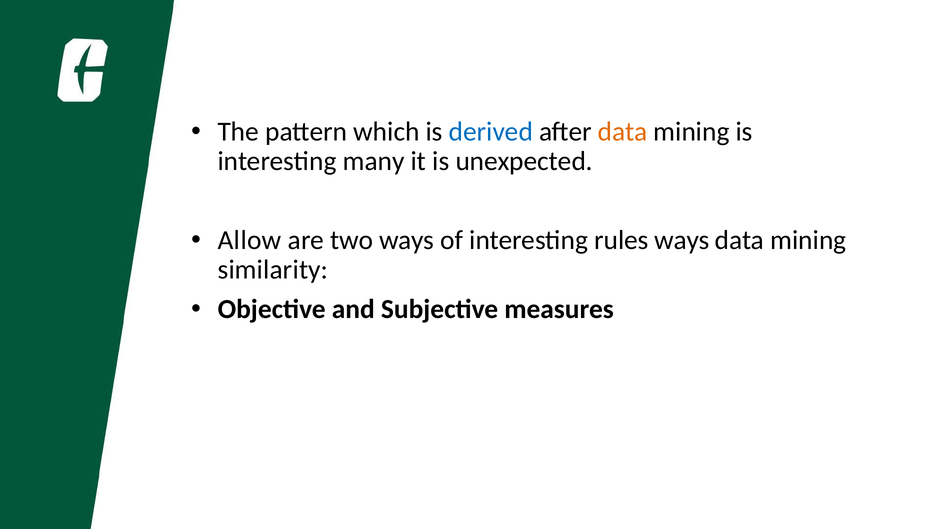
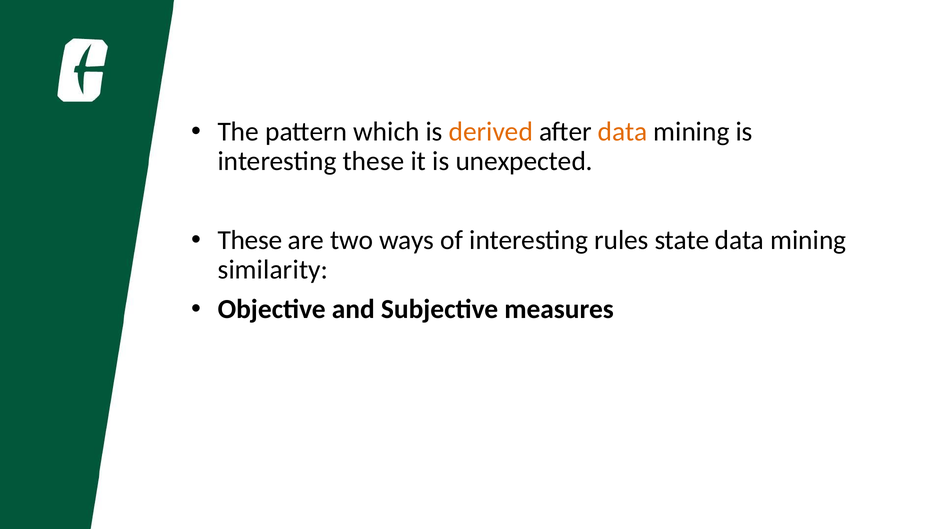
derived colour: blue -> orange (491, 132)
interesting many: many -> these (374, 161)
Allow: Allow -> These (250, 240)
rules ways: ways -> state (682, 240)
